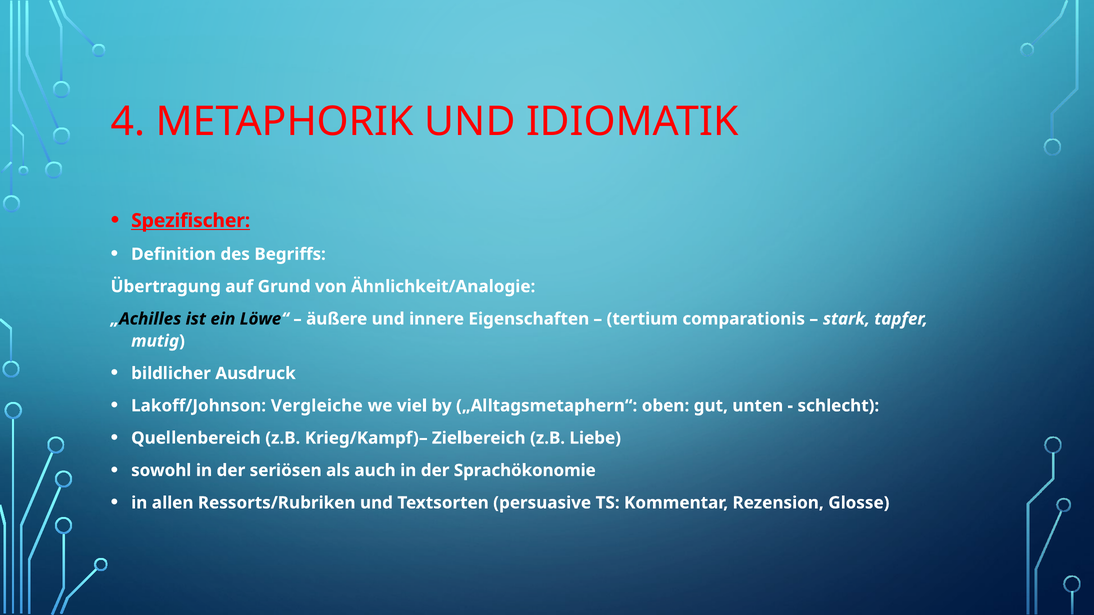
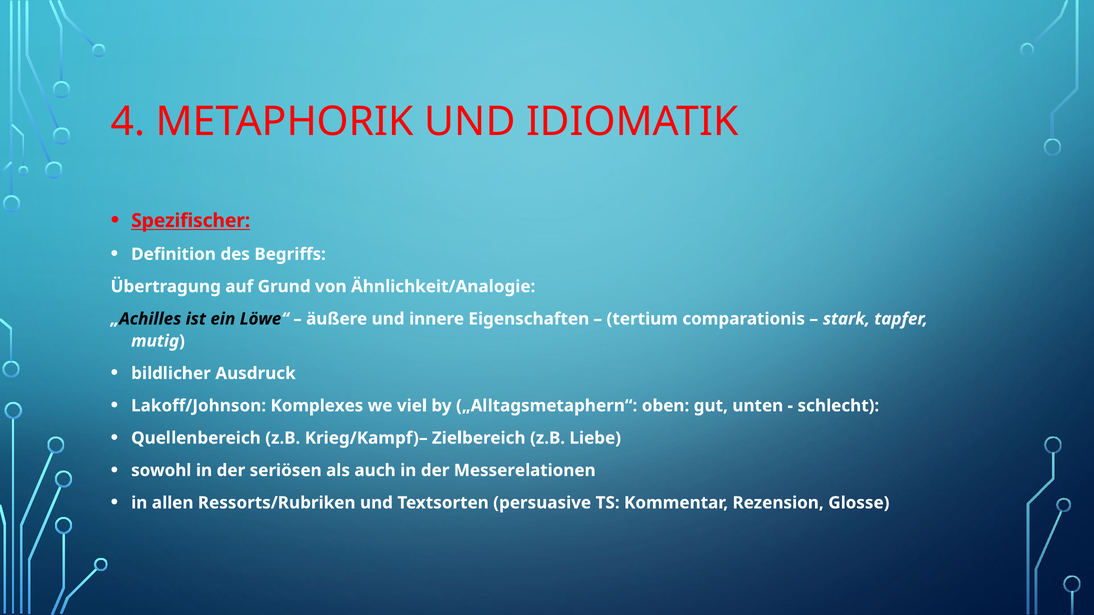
Vergleiche: Vergleiche -> Komplexes (317, 406)
Sprachökonomie: Sprachökonomie -> Messerelationen (525, 471)
